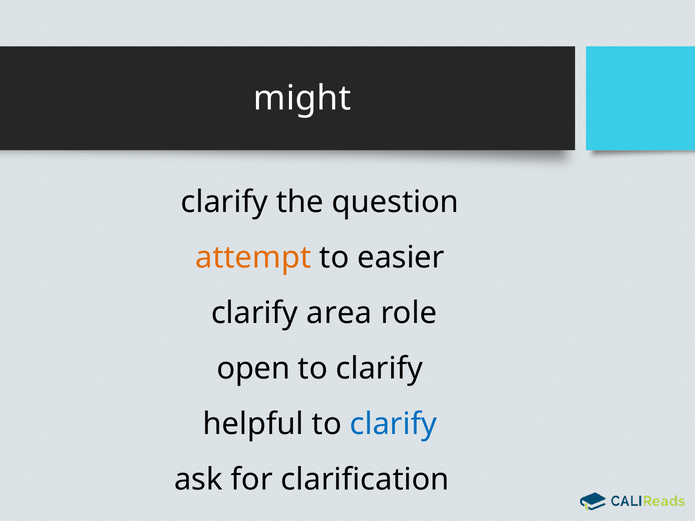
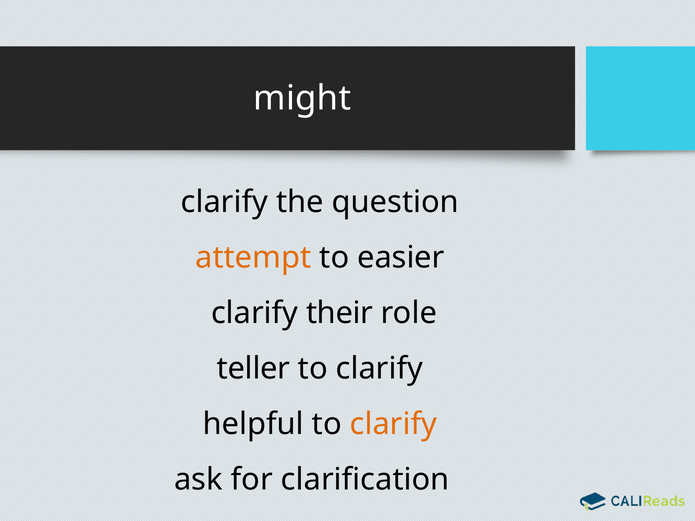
area: area -> their (340, 313)
open: open -> teller (254, 369)
clarify colour: blue -> orange (393, 424)
